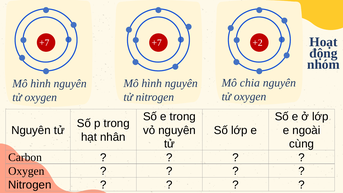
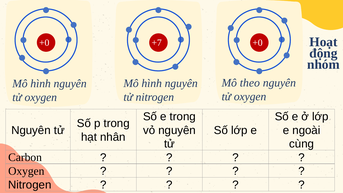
+7: +7 -> +0 (44, 43)
+7 +2: +2 -> +0 (258, 43)
chia: chia -> theo (250, 83)
